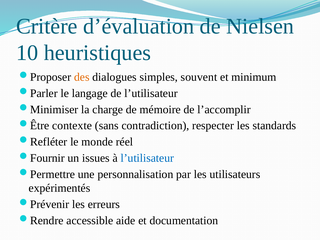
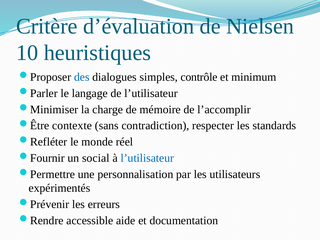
des colour: orange -> blue (82, 77)
souvent: souvent -> contrôle (199, 77)
issues: issues -> social (96, 158)
